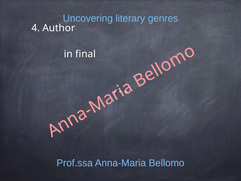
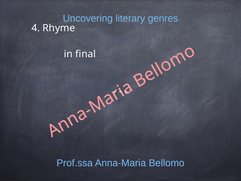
Author: Author -> Rhyme (59, 28)
